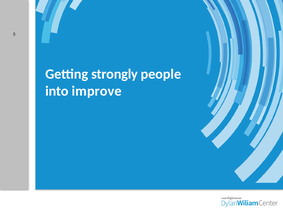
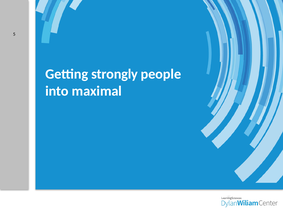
improve: improve -> maximal (97, 91)
